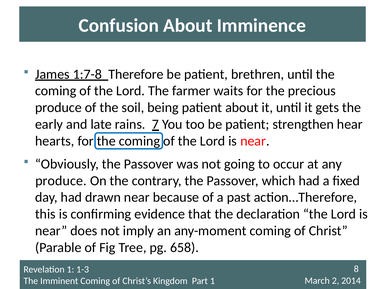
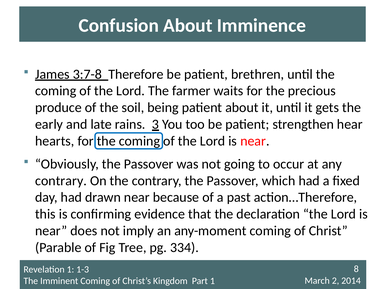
1:7-8: 1:7-8 -> 3:7-8 (87, 74)
7: 7 -> 3 (155, 124)
produce: produce -> contrary (61, 181)
658: 658 -> 334 (185, 247)
